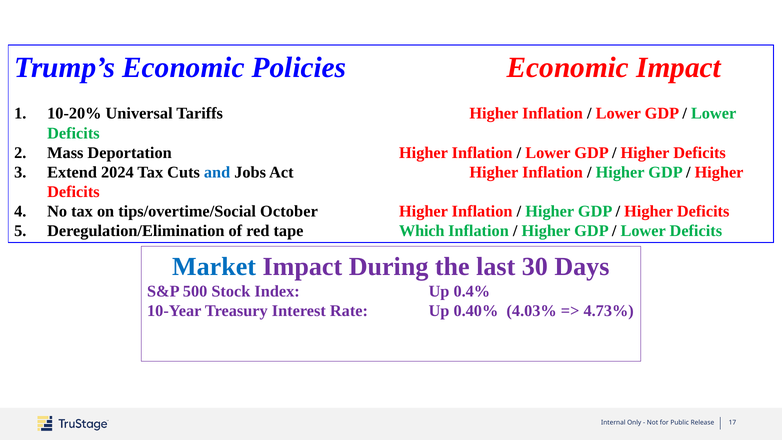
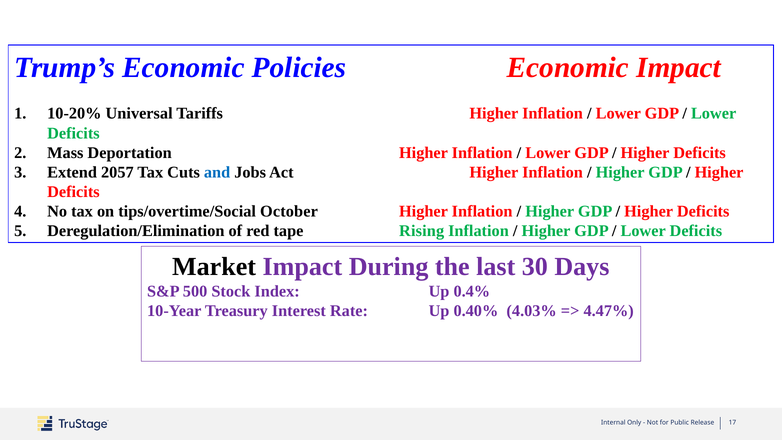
2024: 2024 -> 2057 (117, 172)
Which: Which -> Rising (422, 231)
Market colour: blue -> black (214, 266)
4.73%: 4.73% -> 4.47% (609, 311)
